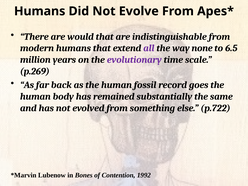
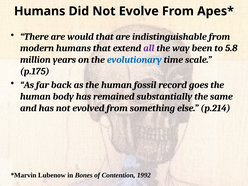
none: none -> been (202, 48)
6.5: 6.5 -> 5.8 (231, 48)
evolutionary colour: purple -> blue (134, 60)
p.269: p.269 -> p.175 (35, 71)
p.722: p.722 -> p.214 (215, 108)
